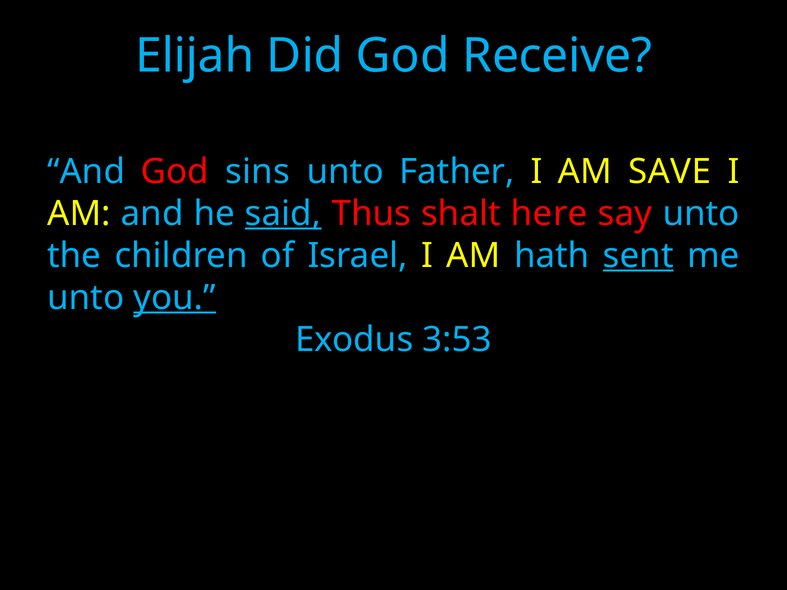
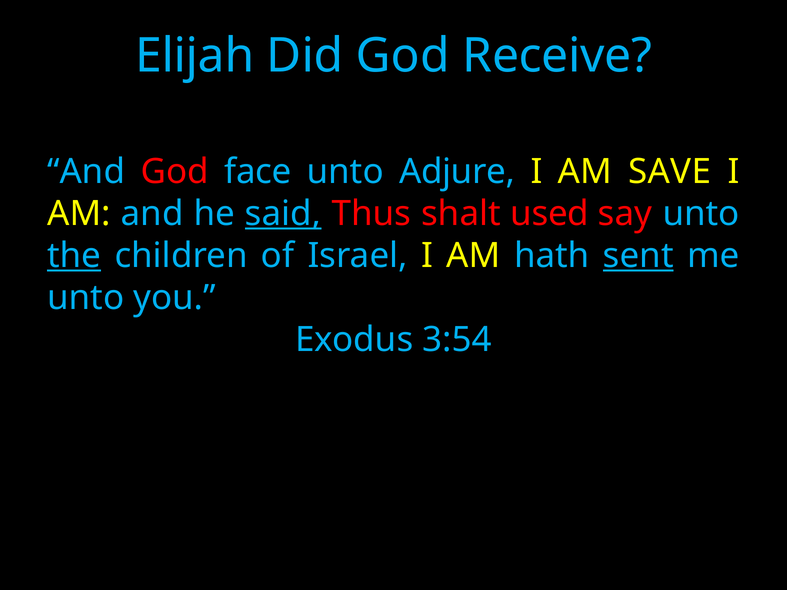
sins: sins -> face (258, 172)
Father: Father -> Adjure (457, 172)
here: here -> used (550, 214)
the underline: none -> present (74, 256)
you underline: present -> none (175, 298)
3:53: 3:53 -> 3:54 (457, 340)
